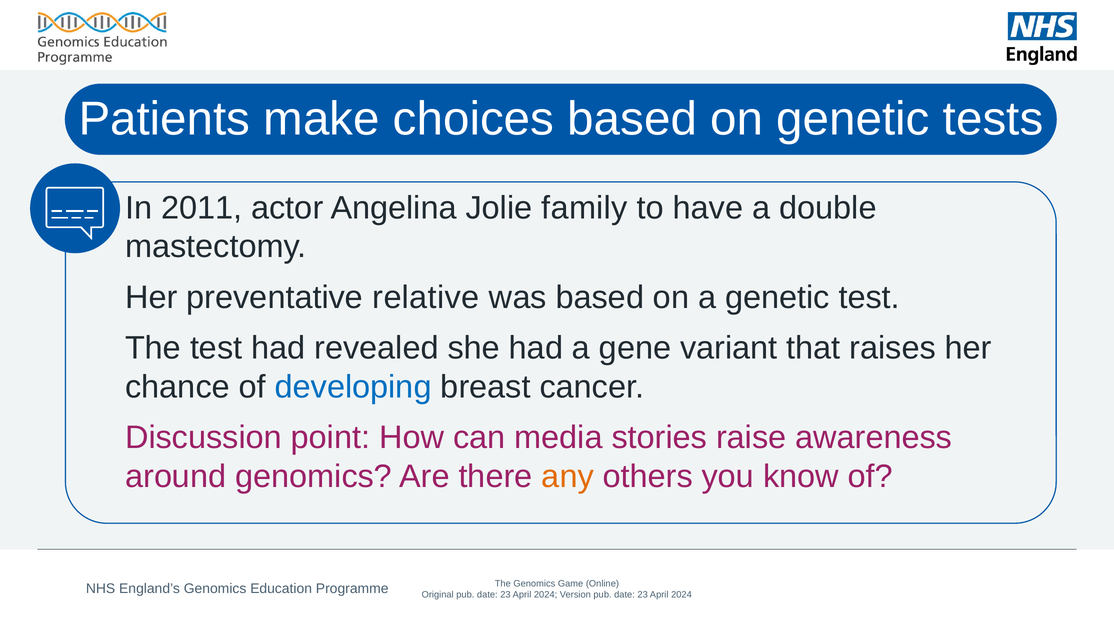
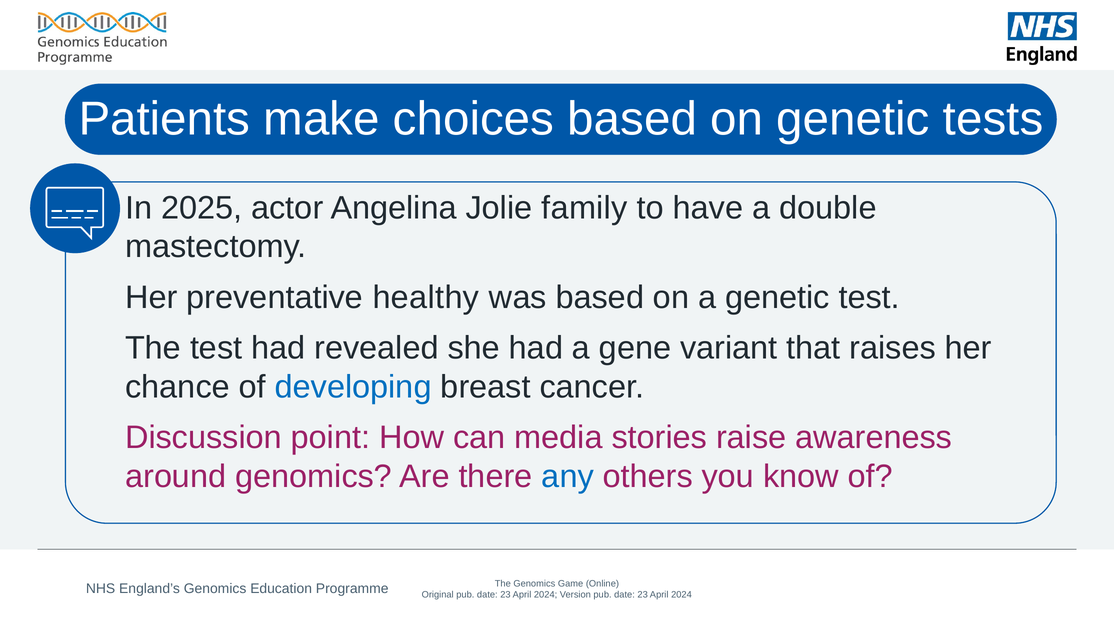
2011: 2011 -> 2025 (202, 208)
relative: relative -> healthy (426, 298)
any colour: orange -> blue (568, 477)
